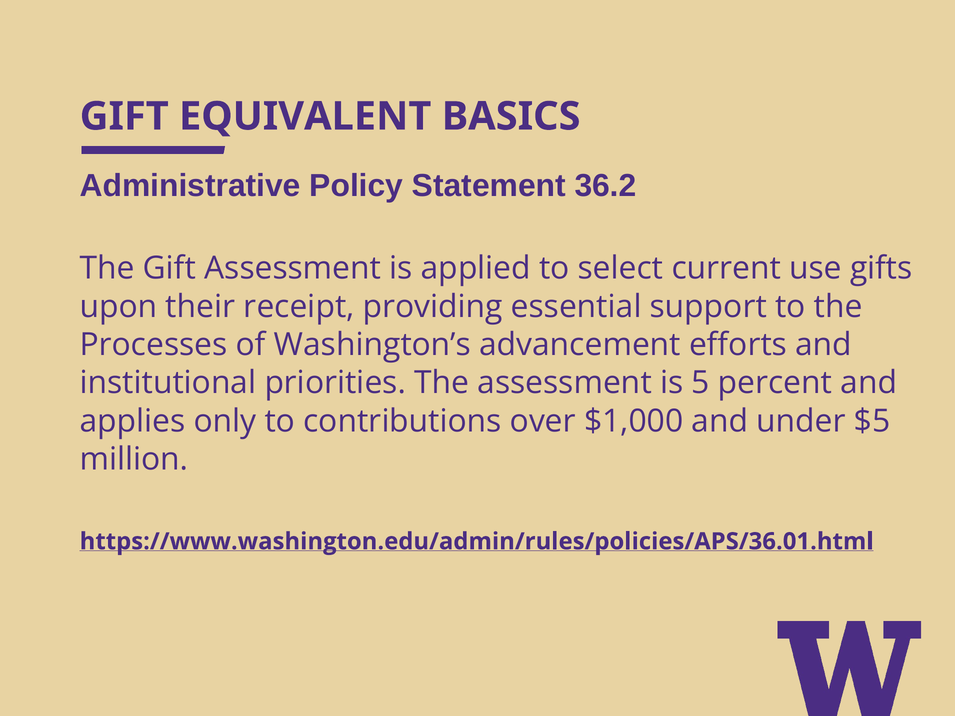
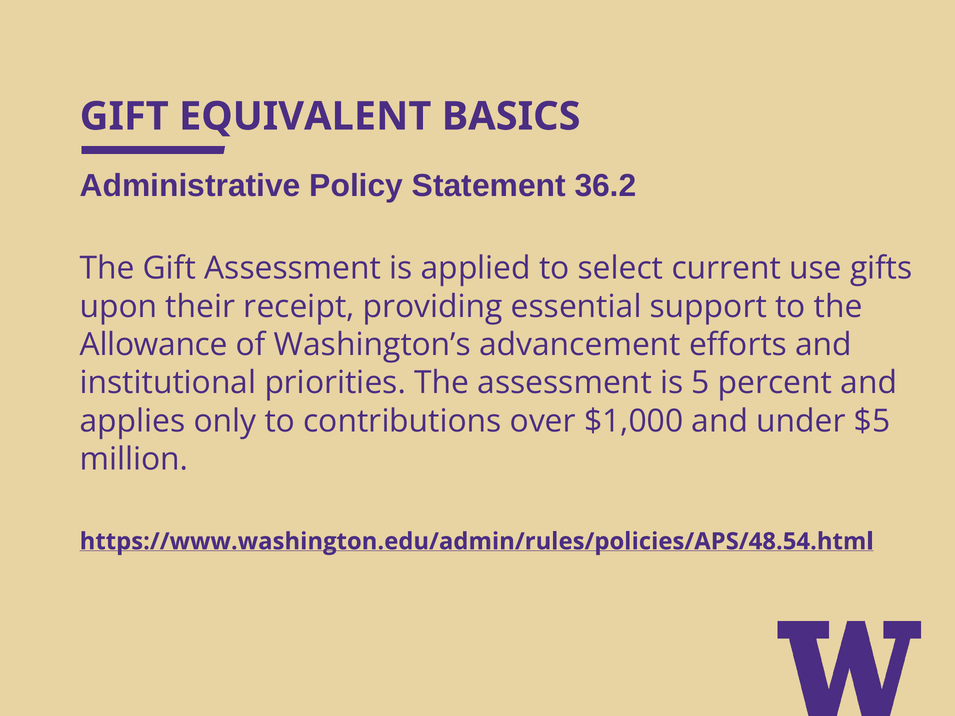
Processes: Processes -> Allowance (154, 345)
https://www.washington.edu/admin/rules/policies/APS/36.01.html: https://www.washington.edu/admin/rules/policies/APS/36.01.html -> https://www.washington.edu/admin/rules/policies/APS/48.54.html (477, 542)
